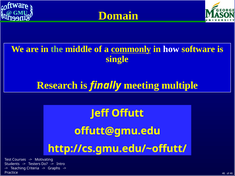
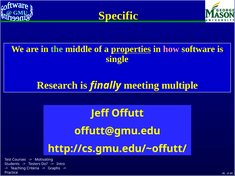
Domain: Domain -> Specific (118, 16)
commonly: commonly -> properties (131, 49)
how colour: white -> pink (171, 49)
